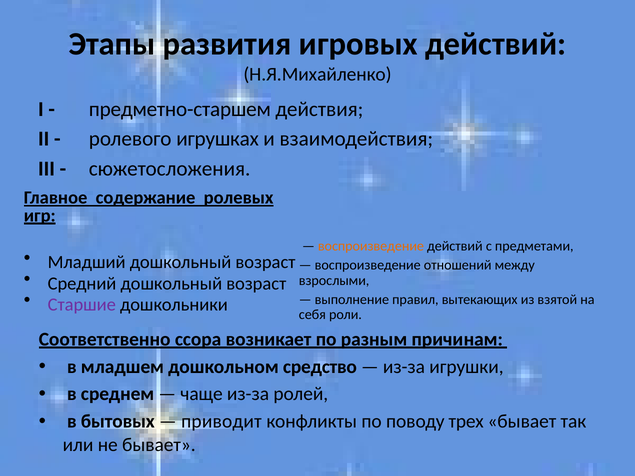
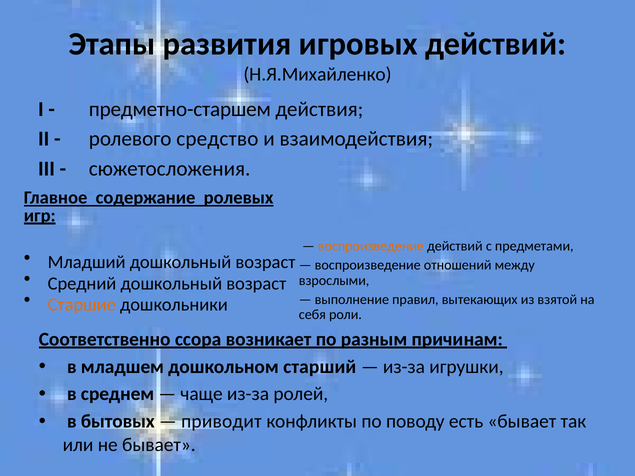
игрушках: игрушках -> средство (217, 139)
Старшие colour: purple -> orange (82, 305)
средство: средство -> старший (320, 367)
трех: трех -> есть (466, 422)
